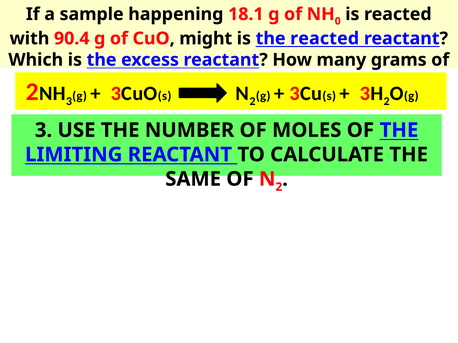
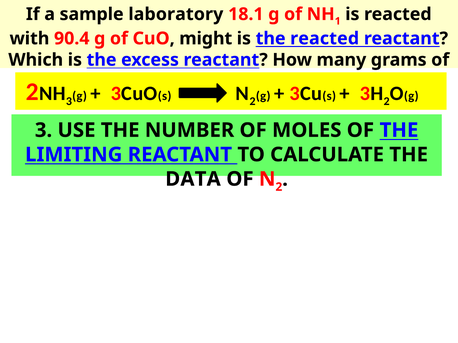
happening: happening -> laboratory (176, 14)
0: 0 -> 1 (338, 21)
SAME: SAME -> DATA (193, 179)
